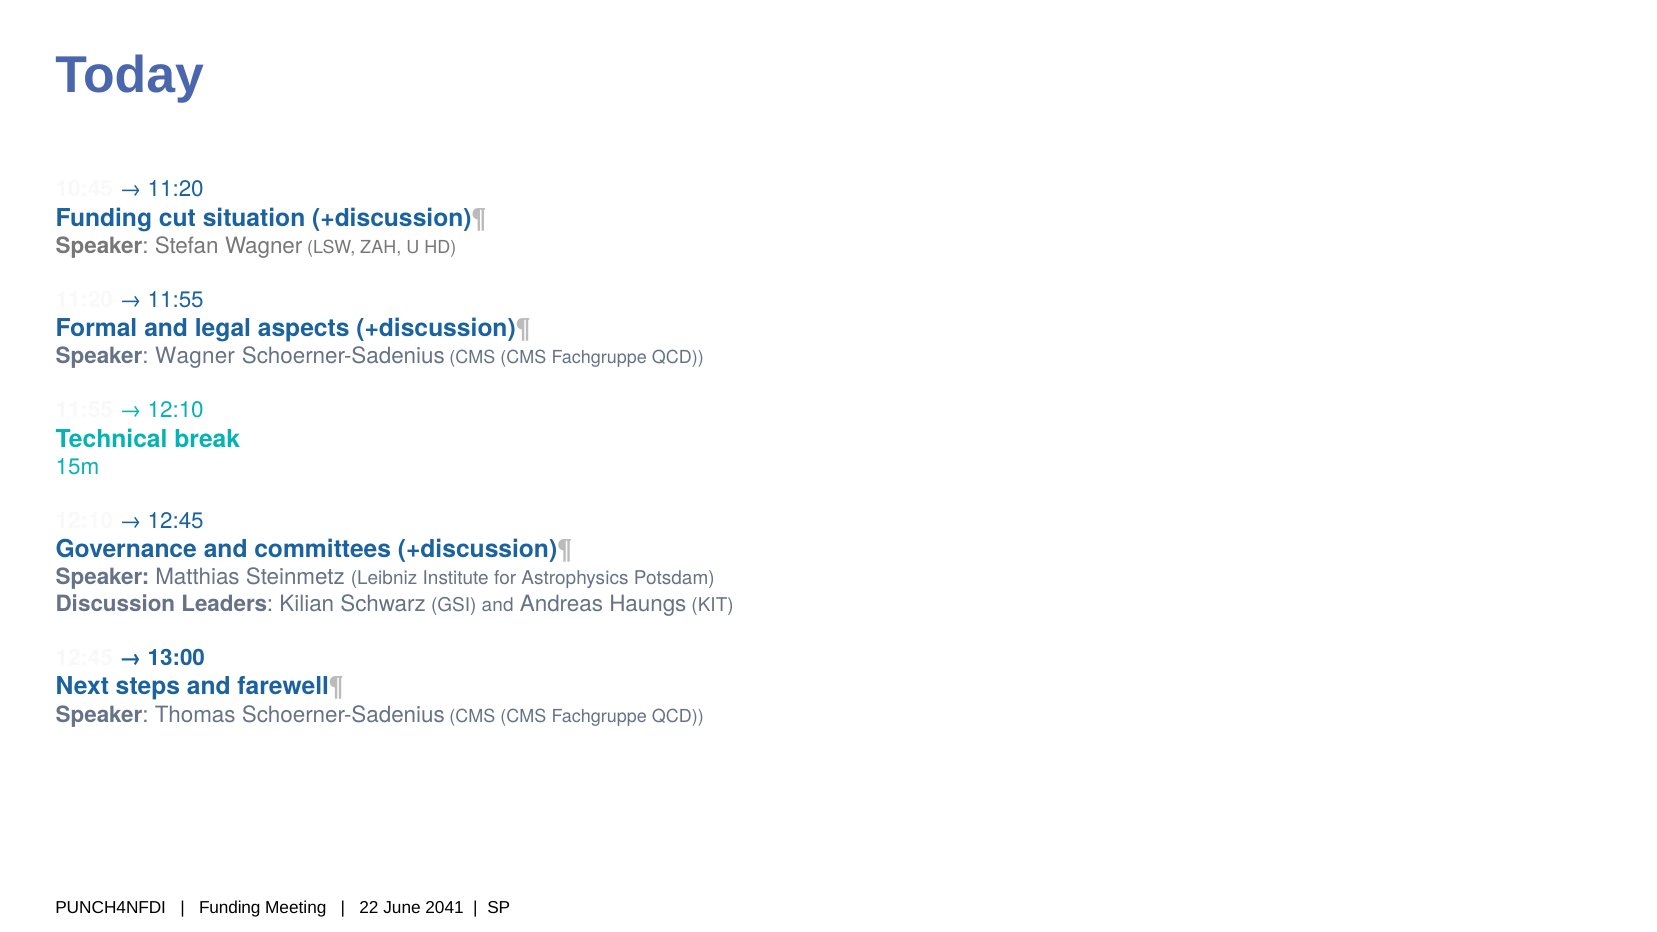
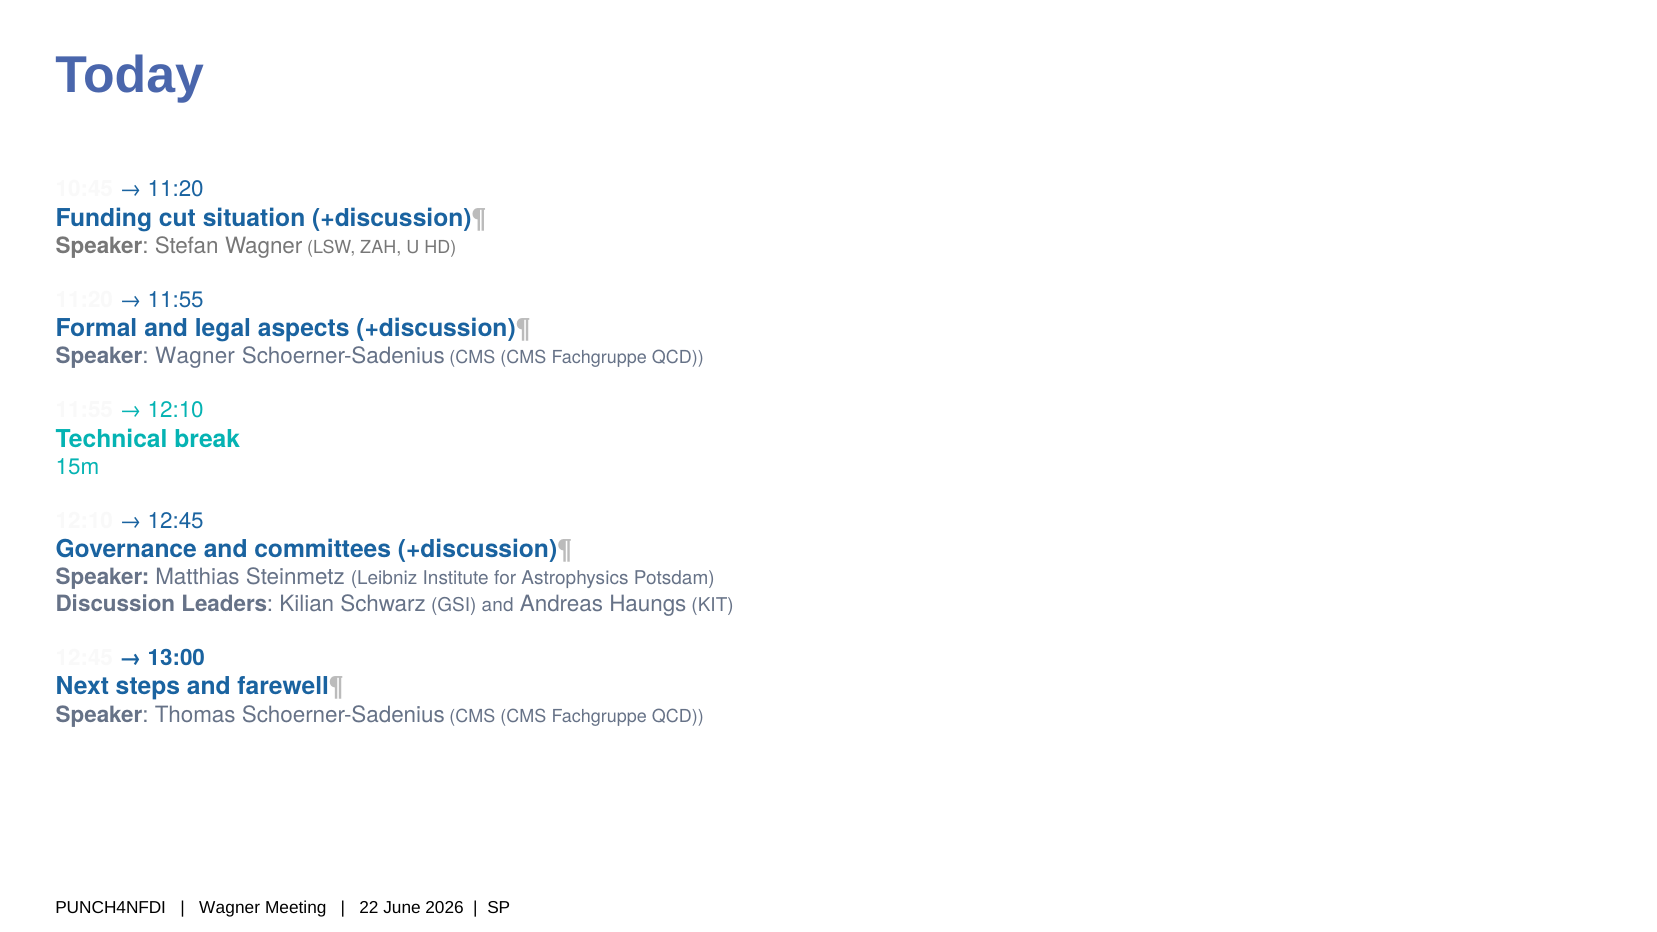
Funding: Funding -> Wagner (230, 908)
2041: 2041 -> 2026 (445, 908)
